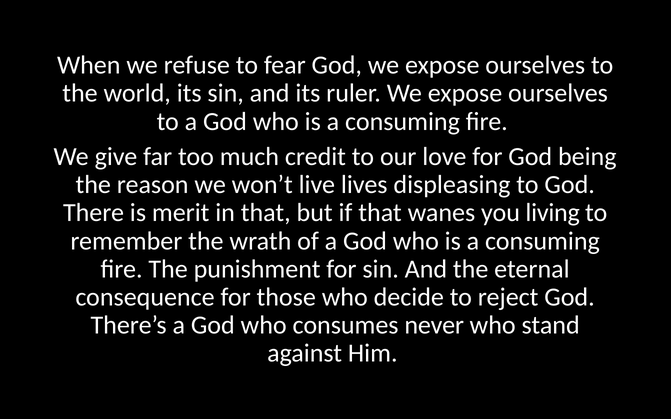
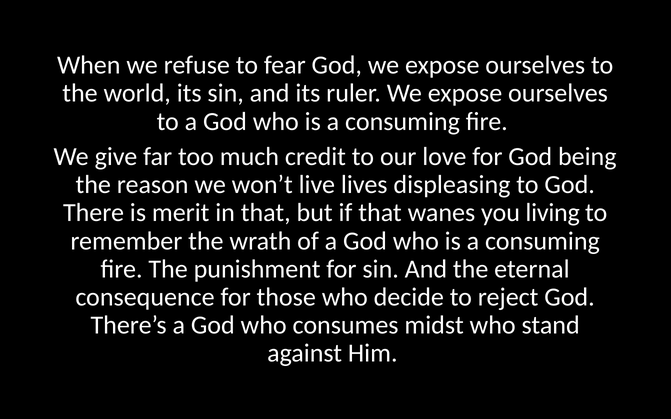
never: never -> midst (434, 326)
